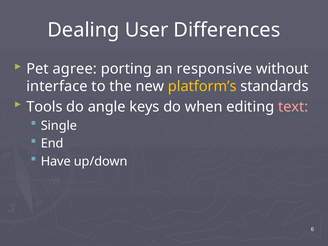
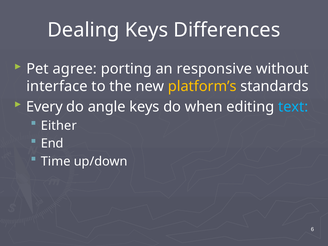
Dealing User: User -> Keys (146, 30)
Tools: Tools -> Every (44, 107)
text colour: pink -> light blue (293, 107)
Single: Single -> Either (59, 126)
Have: Have -> Time (56, 161)
